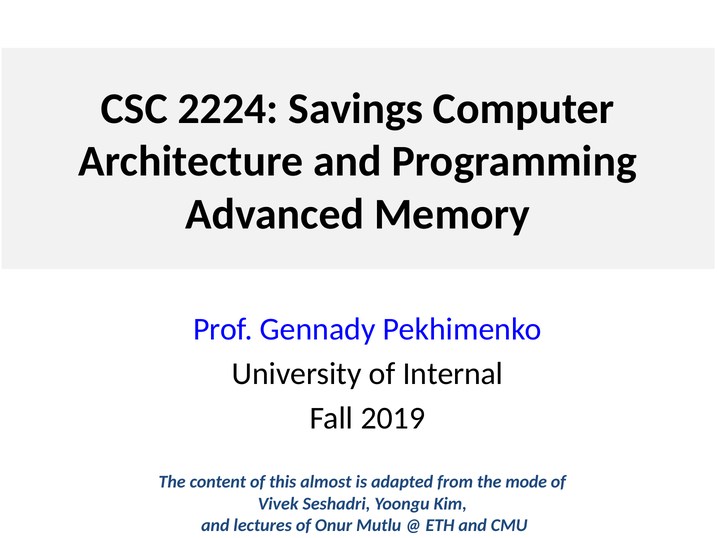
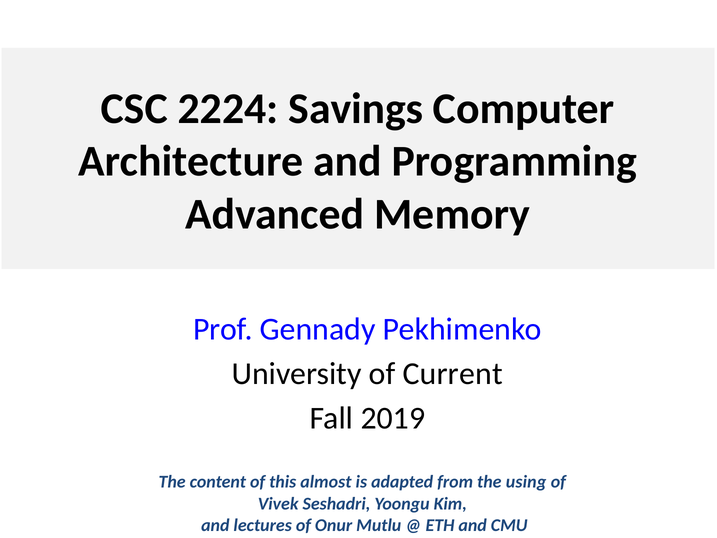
Internal: Internal -> Current (453, 374)
mode: mode -> using (526, 482)
